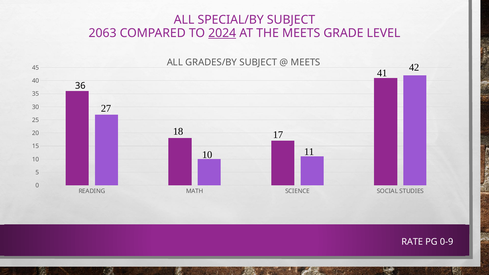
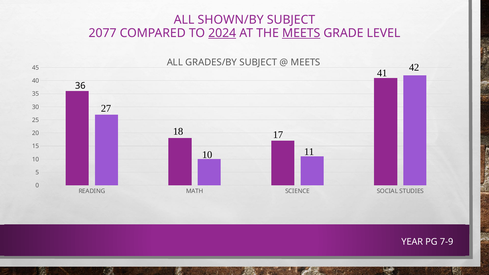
SPECIAL/BY: SPECIAL/BY -> SHOWN/BY (231, 20)
2063: 2063 -> 2077 (103, 33)
MEETS underline: none -> present (301, 33)
RATE: RATE -> YEAR (412, 242)
0-9: 0-9 -> 7-9 (447, 242)
